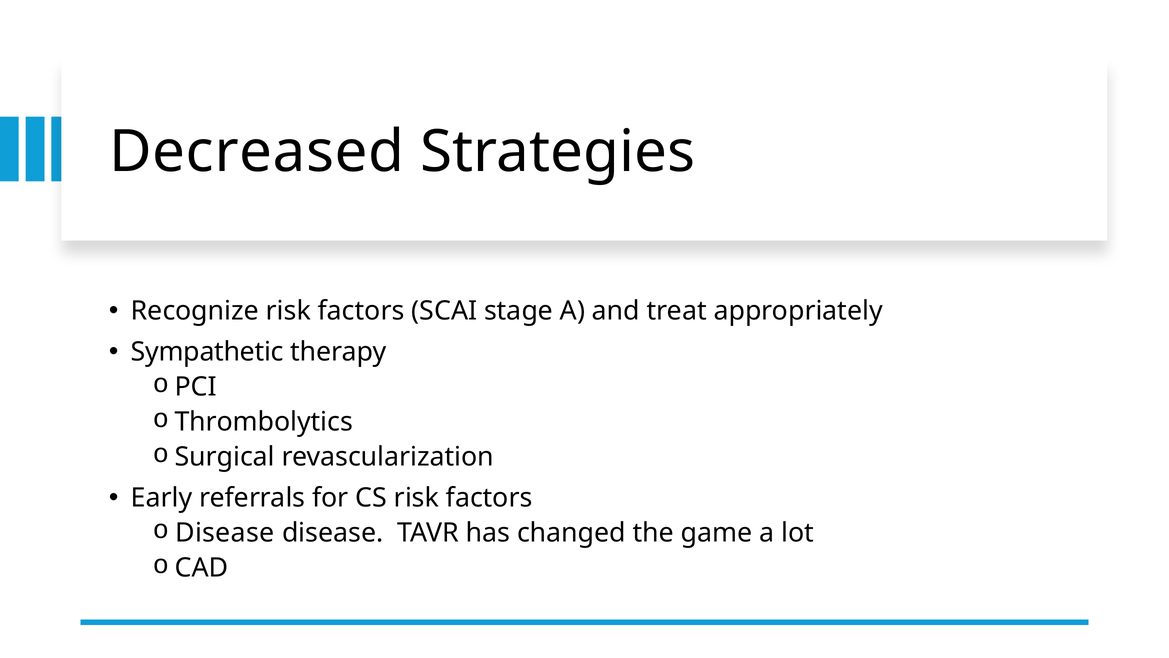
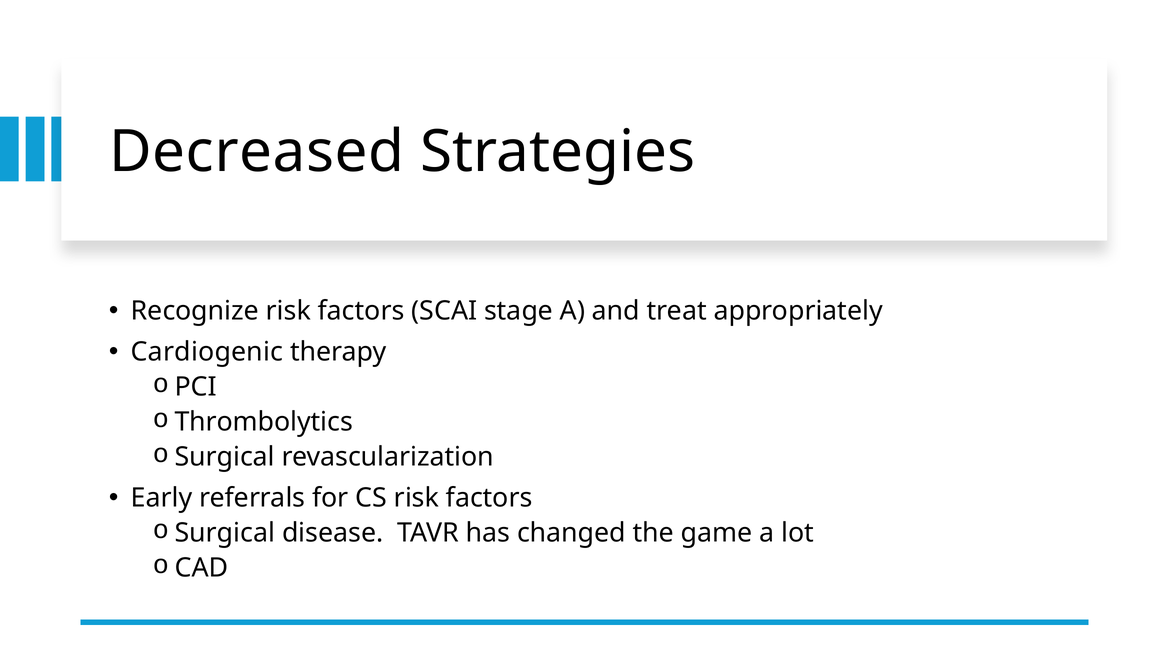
Sympathetic: Sympathetic -> Cardiogenic (207, 352)
Disease: Disease -> Surgical (225, 532)
